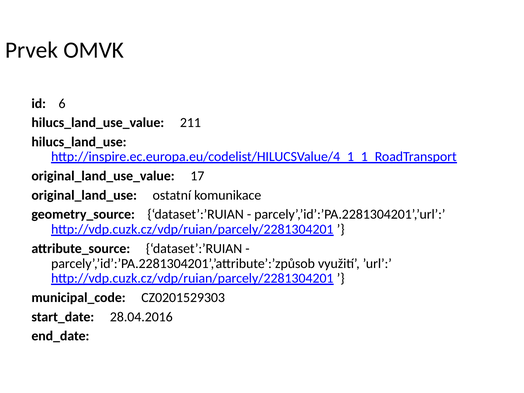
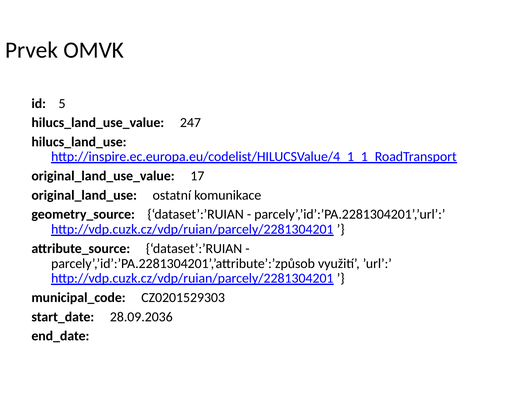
6: 6 -> 5 (62, 104)
211: 211 -> 247 (190, 123)
28.04.2016: 28.04.2016 -> 28.09.2036 (141, 317)
